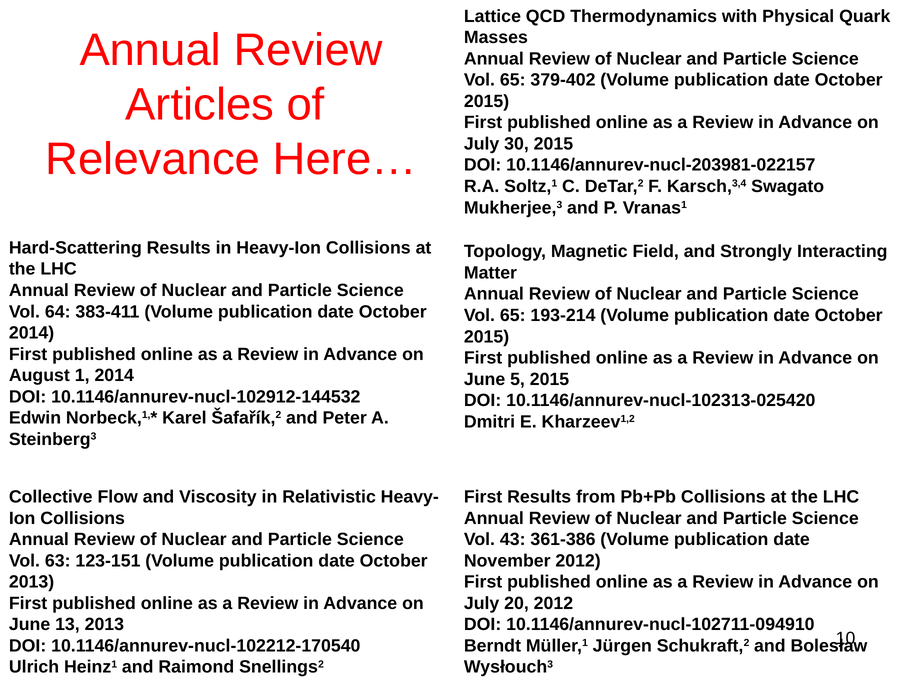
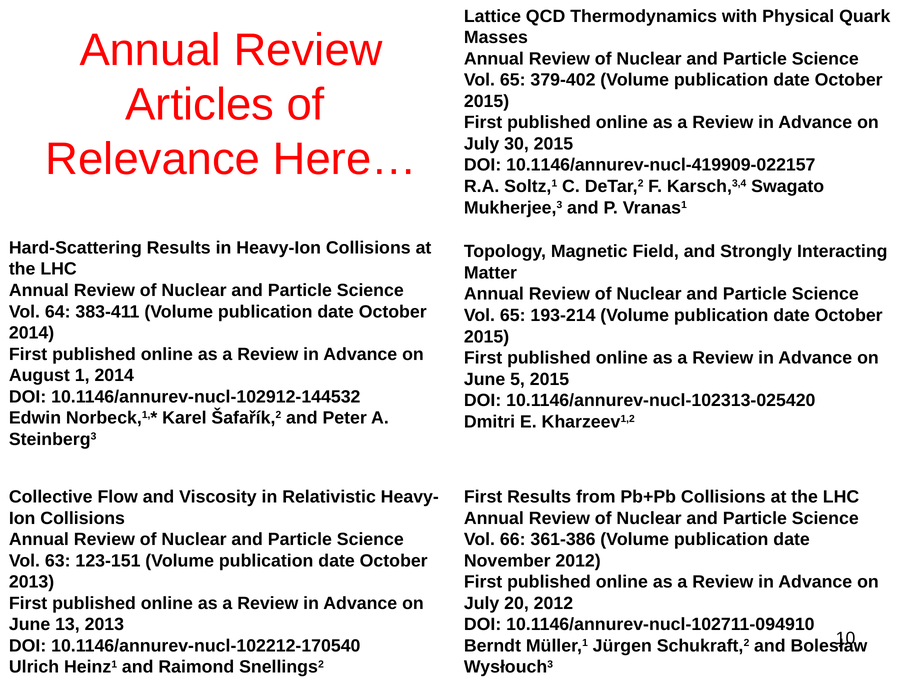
10.1146/annurev-nucl-203981-022157: 10.1146/annurev-nucl-203981-022157 -> 10.1146/annurev-nucl-419909-022157 (661, 165)
43: 43 -> 66 (513, 539)
